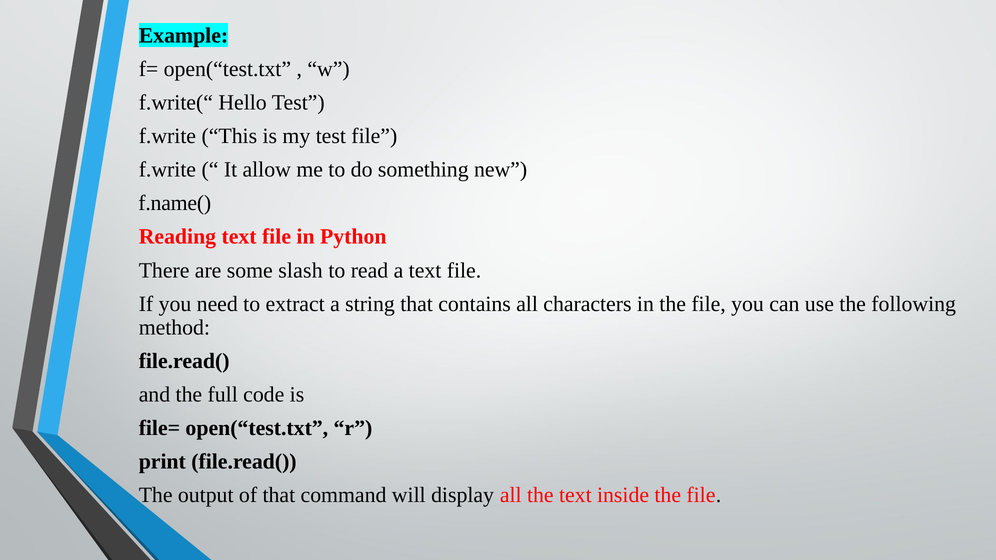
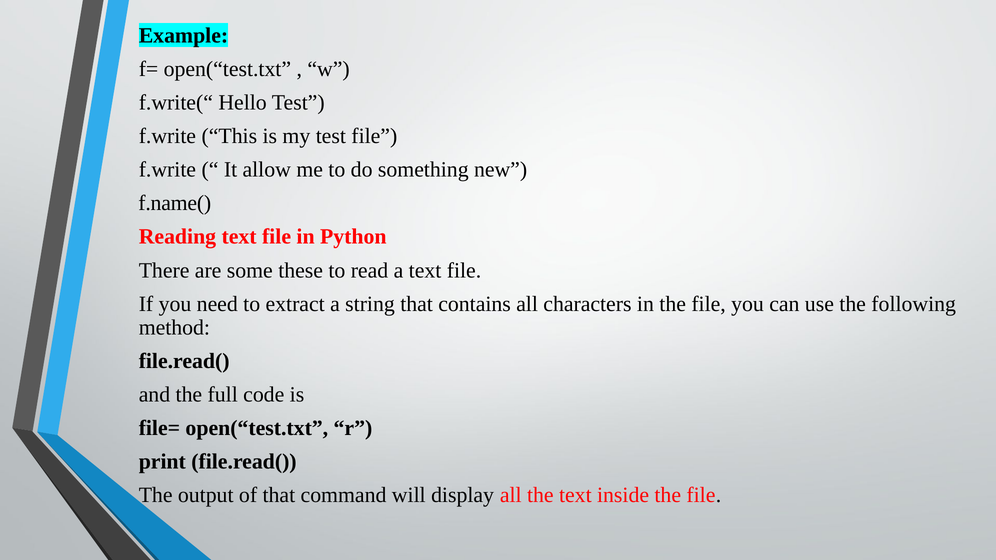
slash: slash -> these (301, 270)
